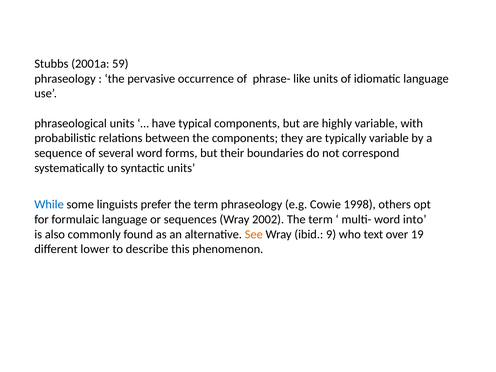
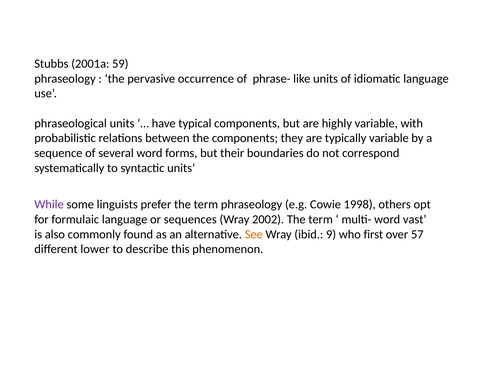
While colour: blue -> purple (49, 205)
into: into -> vast (415, 219)
text: text -> first (373, 234)
19: 19 -> 57 (417, 234)
